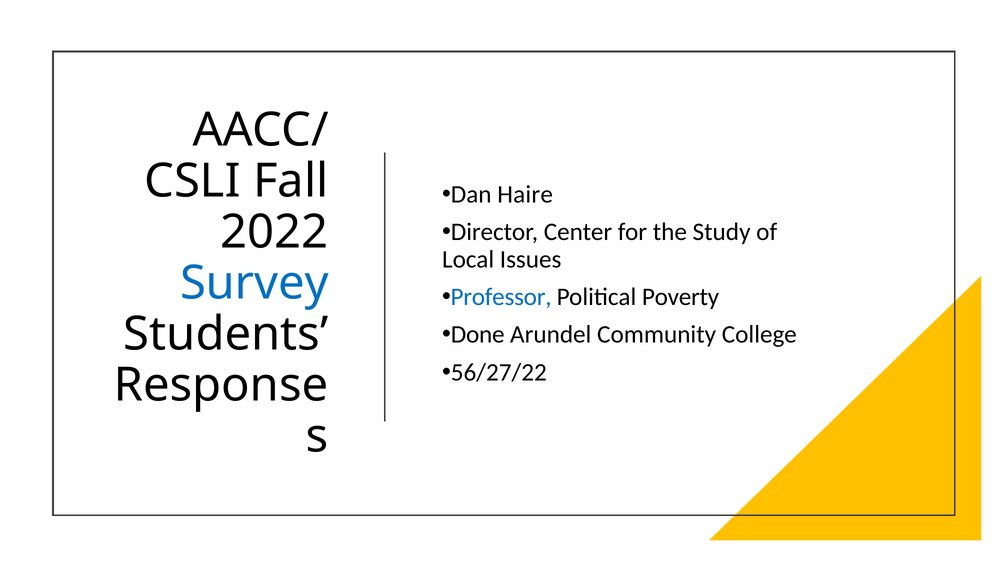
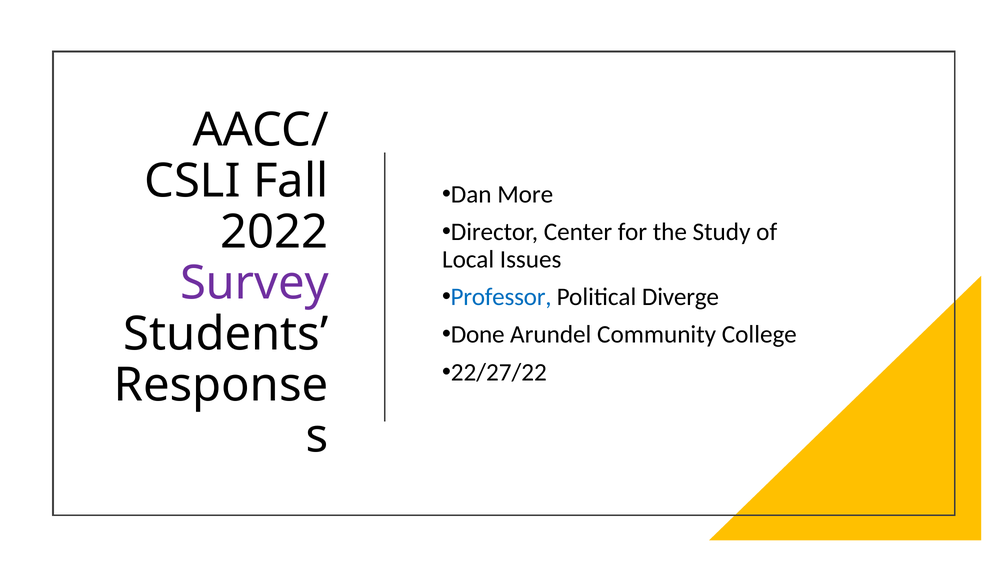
Haire: Haire -> More (525, 194)
Survey colour: blue -> purple (254, 283)
Poverty: Poverty -> Diverge (680, 297)
56/27/22: 56/27/22 -> 22/27/22 (499, 372)
